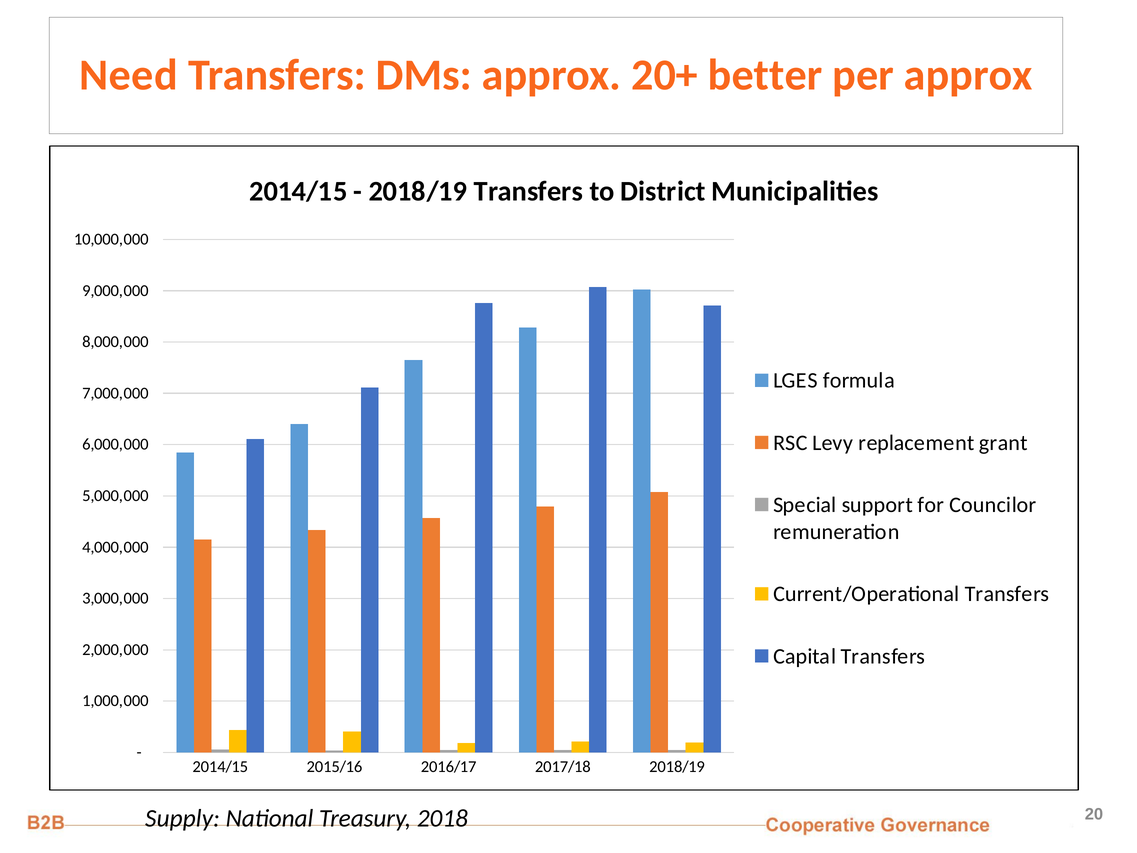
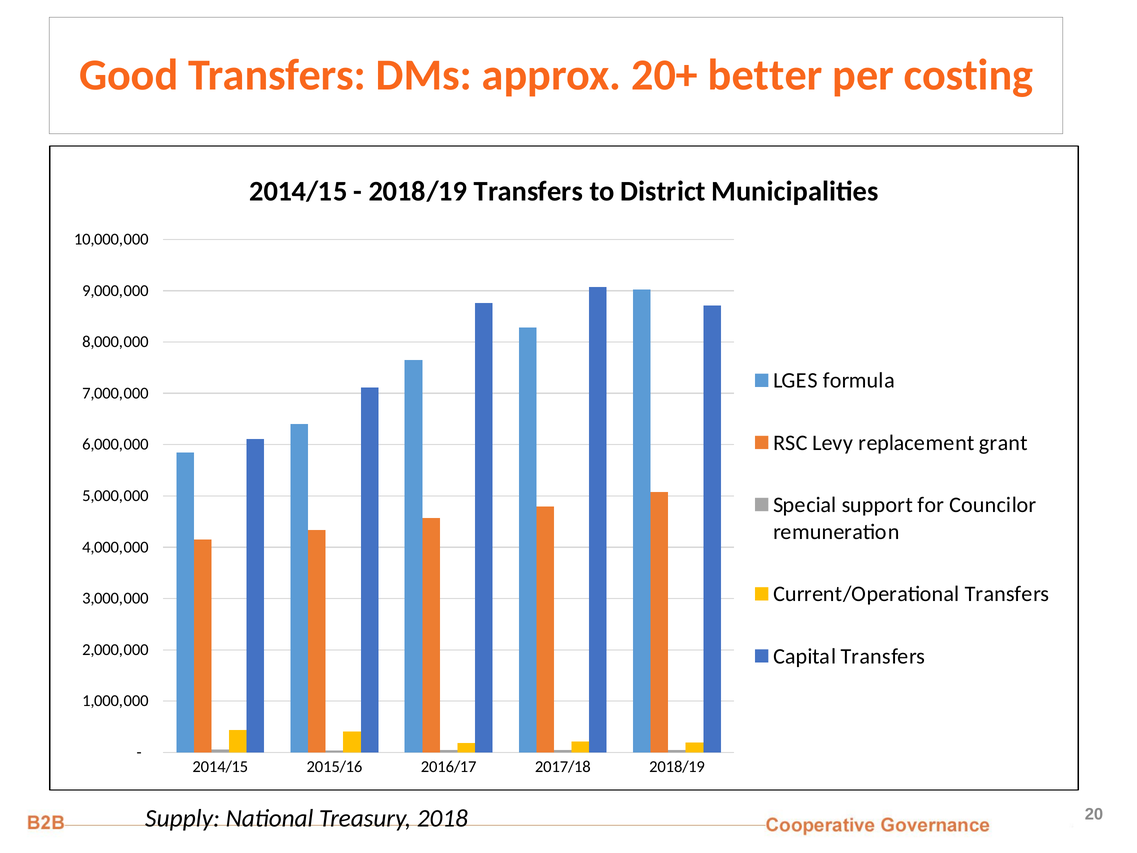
Need: Need -> Good (129, 75)
per approx: approx -> costing (968, 75)
